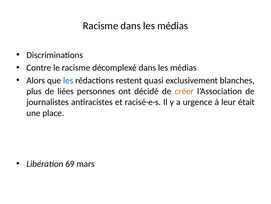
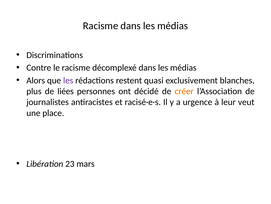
les colour: blue -> purple (68, 80)
était: était -> veut (246, 102)
69: 69 -> 23 (70, 163)
